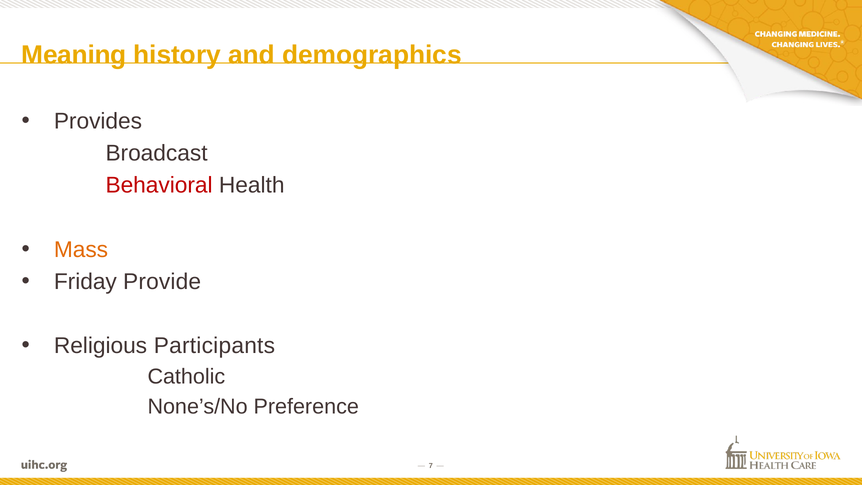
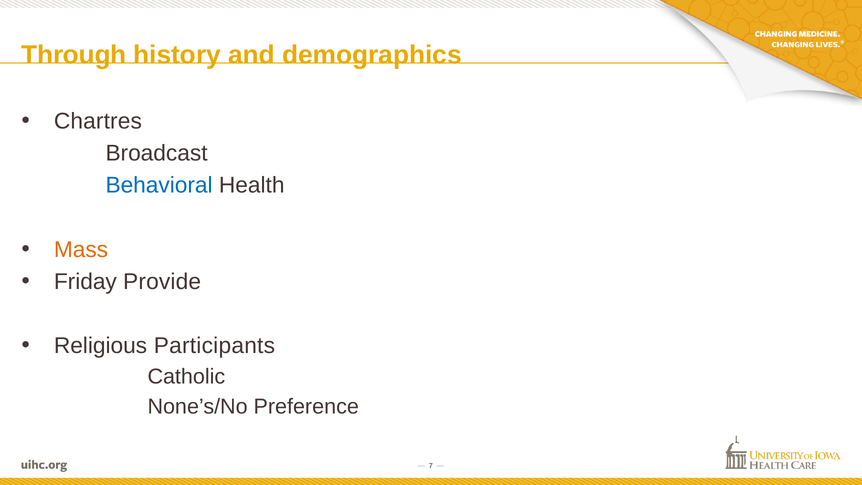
Meaning: Meaning -> Through (74, 55)
Provides: Provides -> Chartres (98, 121)
Behavioral colour: red -> blue (159, 185)
